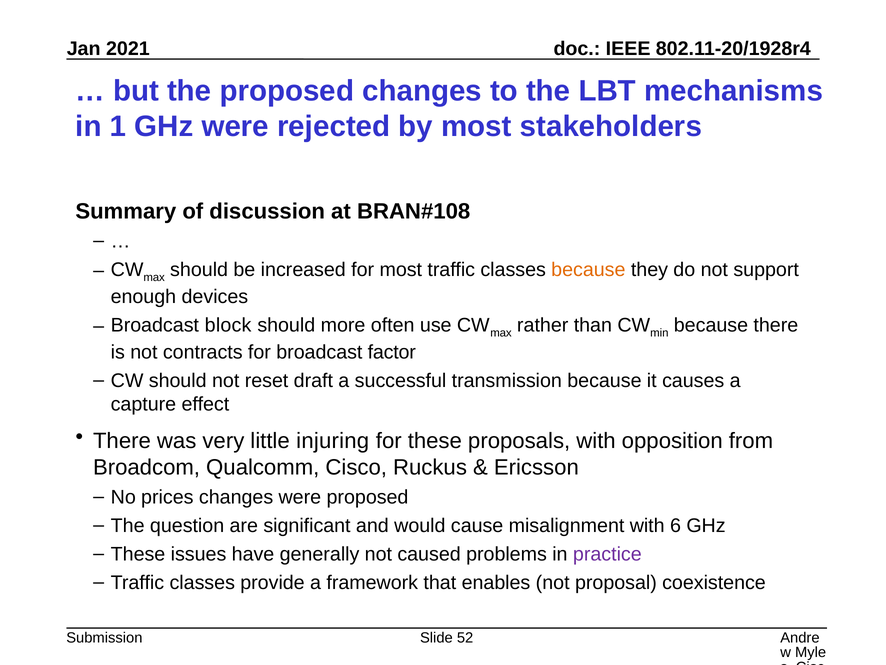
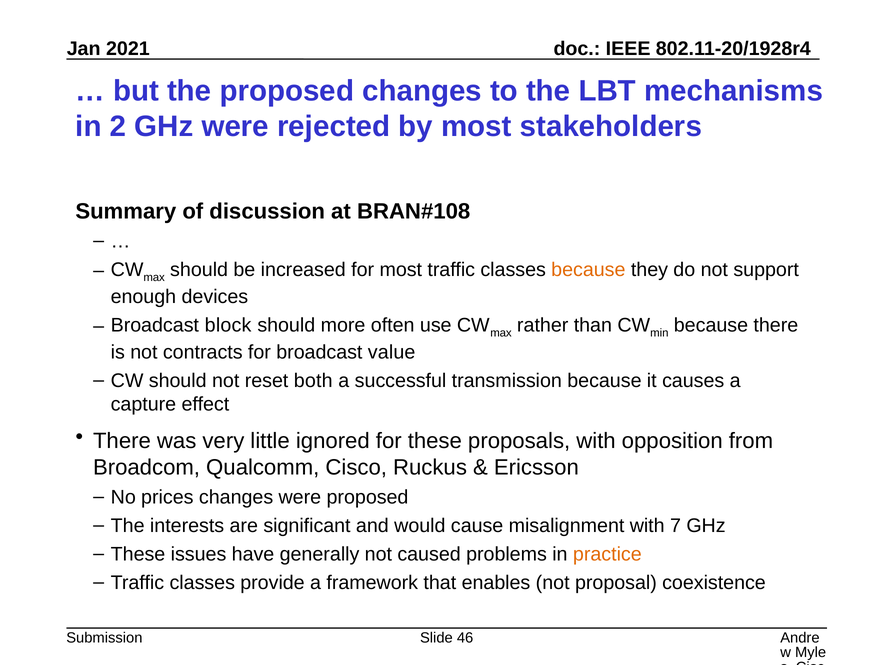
1: 1 -> 2 (118, 126)
factor: factor -> value (392, 352)
draft: draft -> both (313, 380)
injuring: injuring -> ignored (333, 440)
question: question -> interests (187, 525)
6: 6 -> 7 (676, 525)
practice colour: purple -> orange (607, 554)
52: 52 -> 46 (465, 637)
